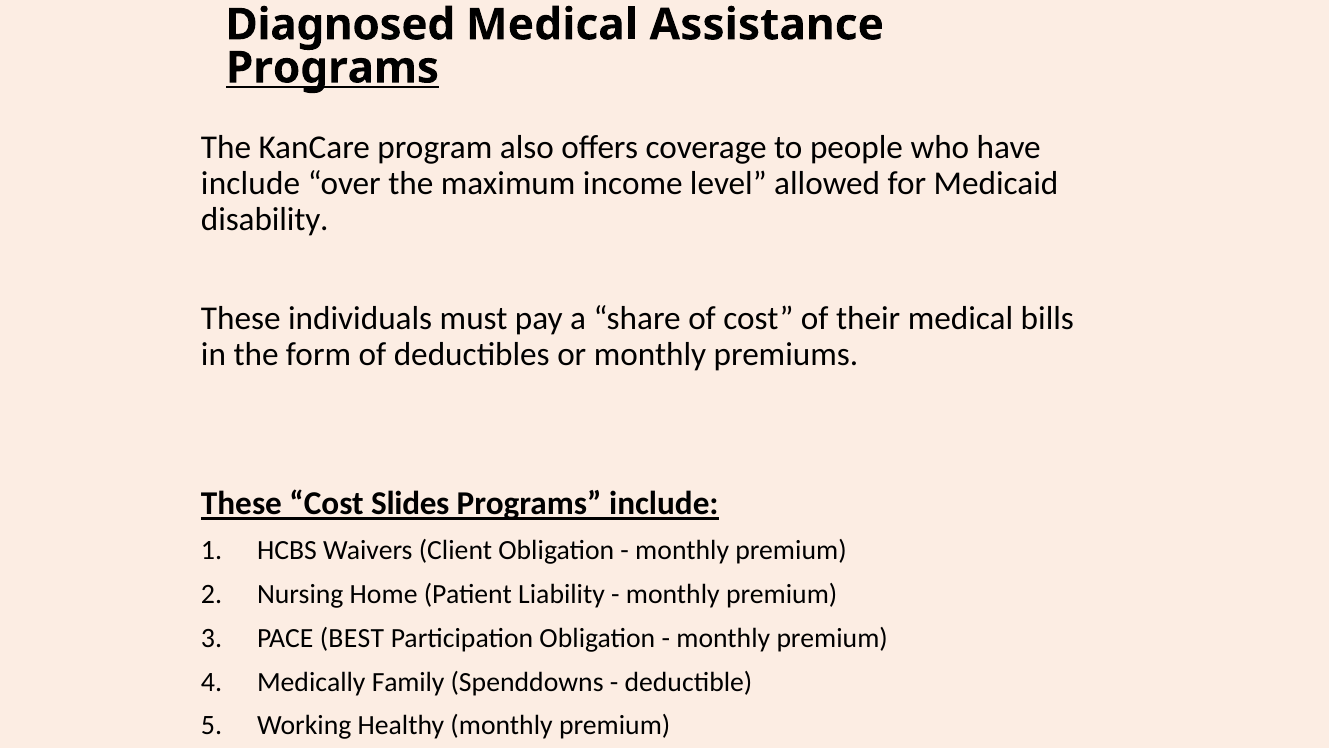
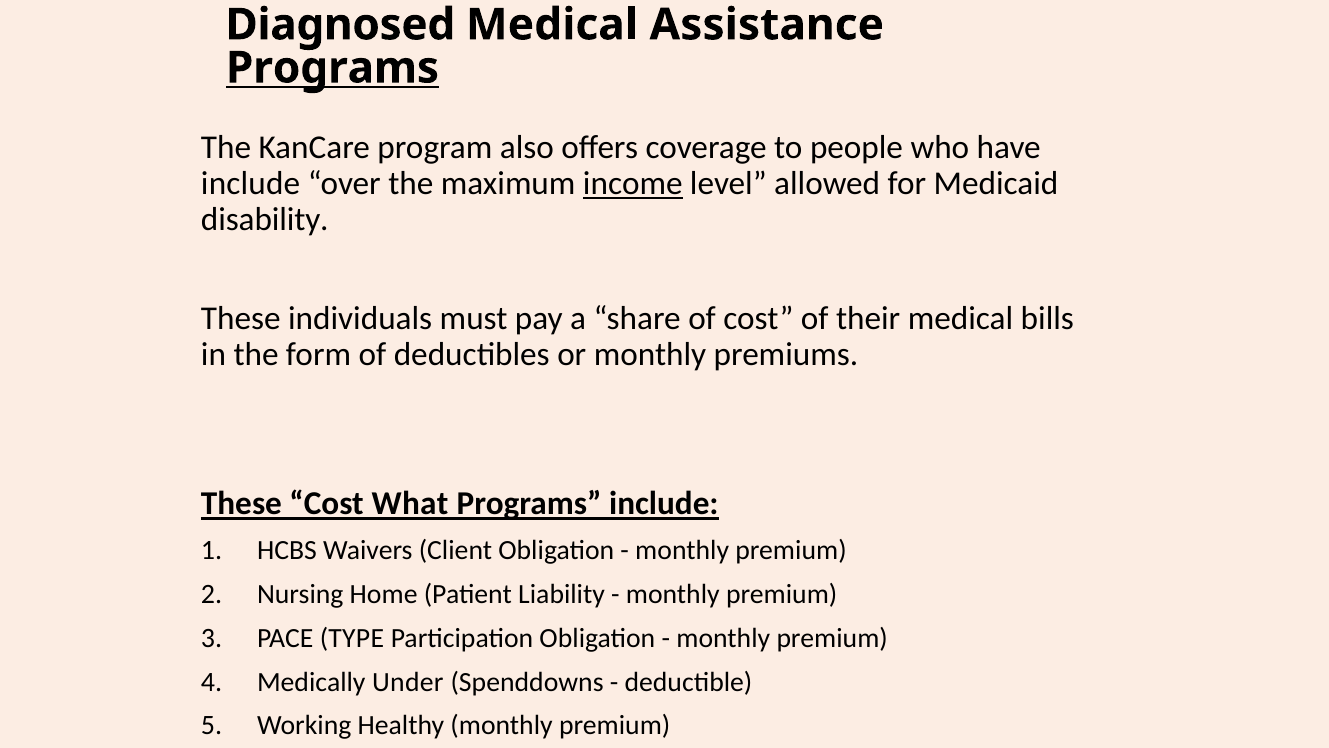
income underline: none -> present (633, 183)
Slides: Slides -> What (410, 504)
BEST: BEST -> TYPE (352, 638)
Family: Family -> Under (408, 682)
